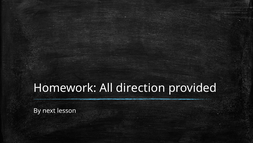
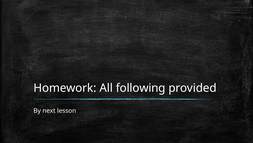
direction: direction -> following (141, 88)
